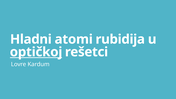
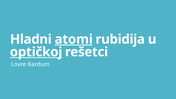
atomi underline: none -> present (74, 39)
